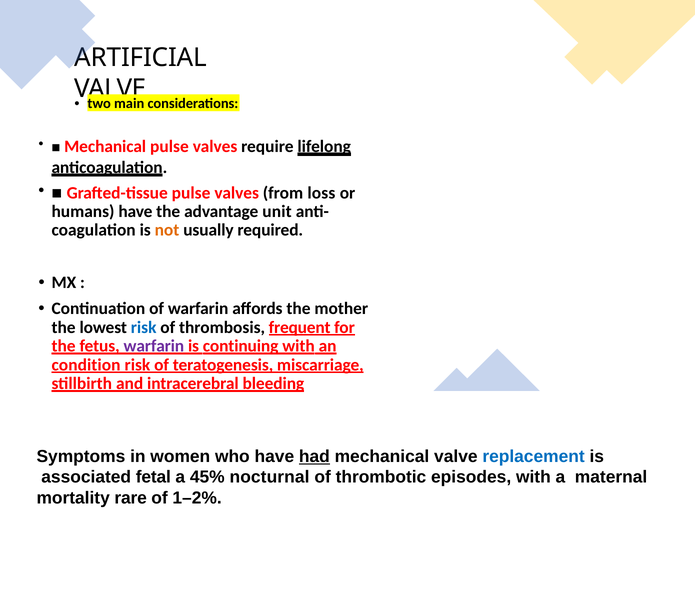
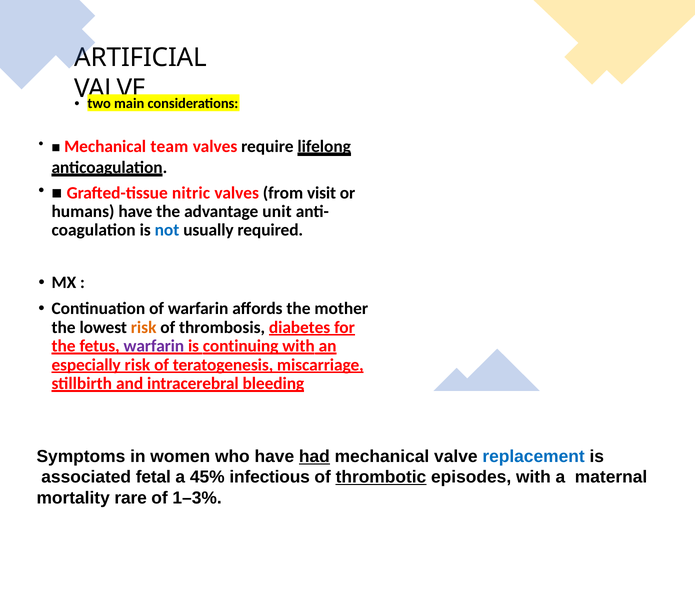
Mechanical pulse: pulse -> team (169, 147)
Grafted-tissue pulse: pulse -> nitric (191, 193)
loss: loss -> visit (322, 193)
not colour: orange -> blue (167, 230)
risk colour: blue -> orange (144, 327)
frequent: frequent -> diabetes (300, 327)
condition: condition -> especially (86, 365)
nocturnal: nocturnal -> infectious (270, 477)
thrombotic underline: none -> present (381, 477)
1–2%: 1–2% -> 1–3% (197, 498)
